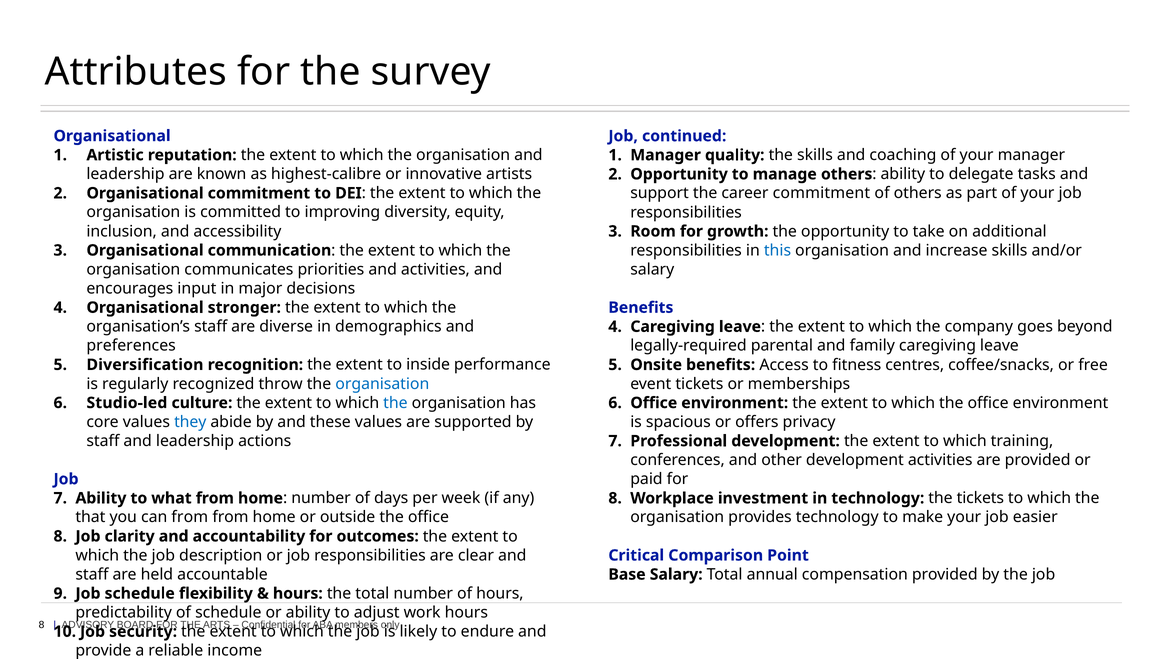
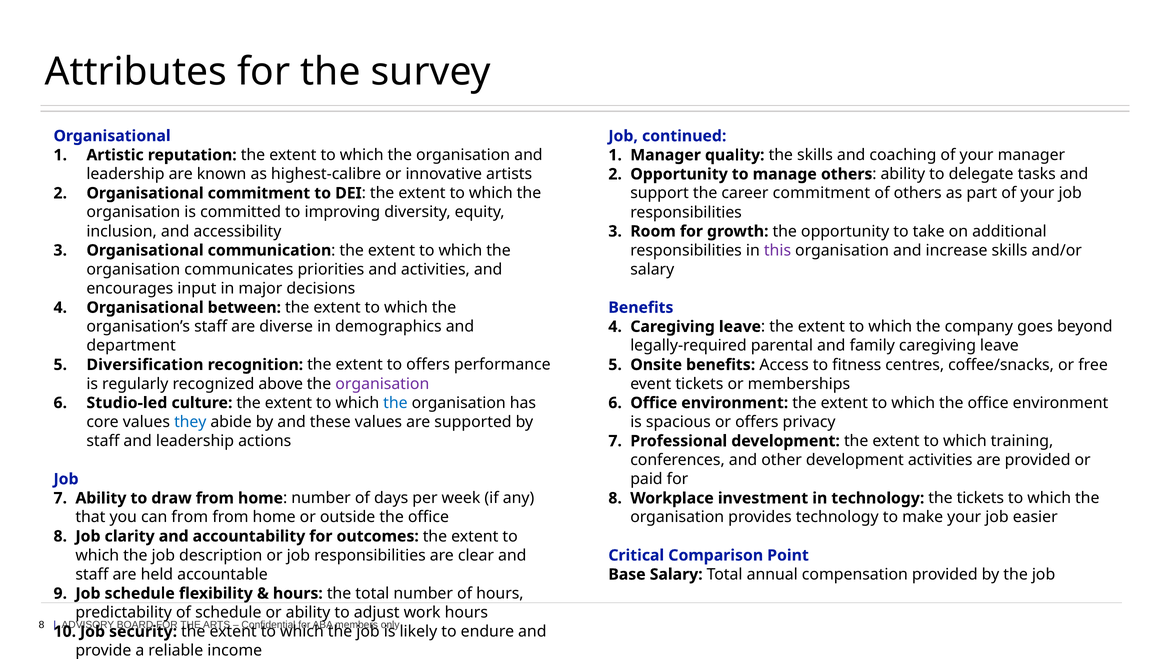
this colour: blue -> purple (777, 250)
stronger: stronger -> between (244, 307)
preferences: preferences -> department (131, 346)
to inside: inside -> offers (428, 365)
throw: throw -> above (281, 384)
organisation colour: blue -> purple (382, 384)
what: what -> draw (171, 498)
